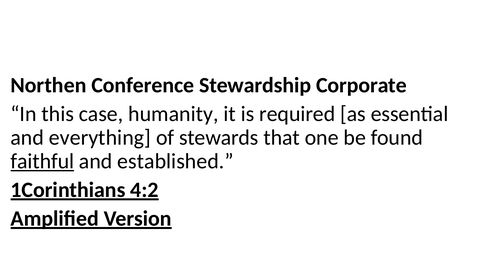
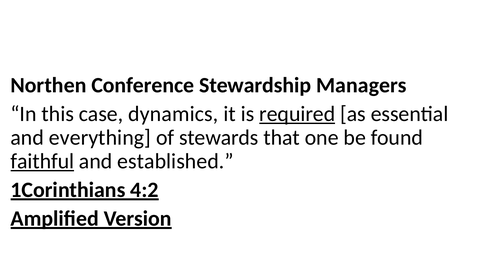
Corporate: Corporate -> Managers (361, 85)
humanity: humanity -> dynamics (173, 114)
required underline: none -> present (297, 114)
